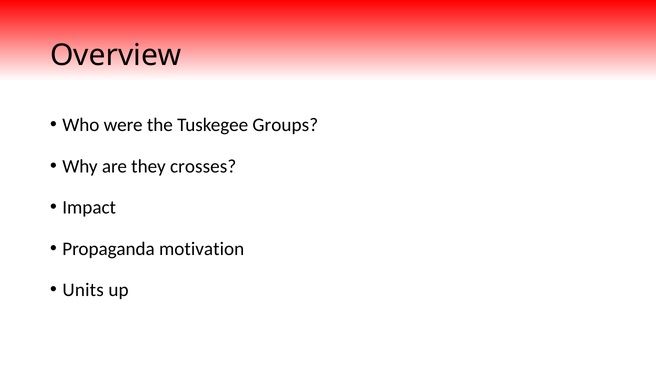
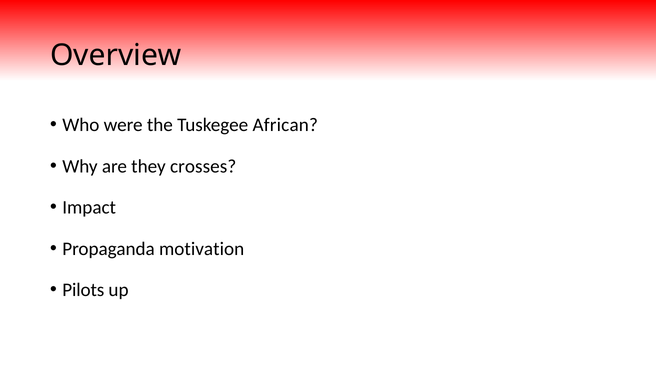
Groups: Groups -> African (285, 125)
Units: Units -> Pilots (83, 290)
